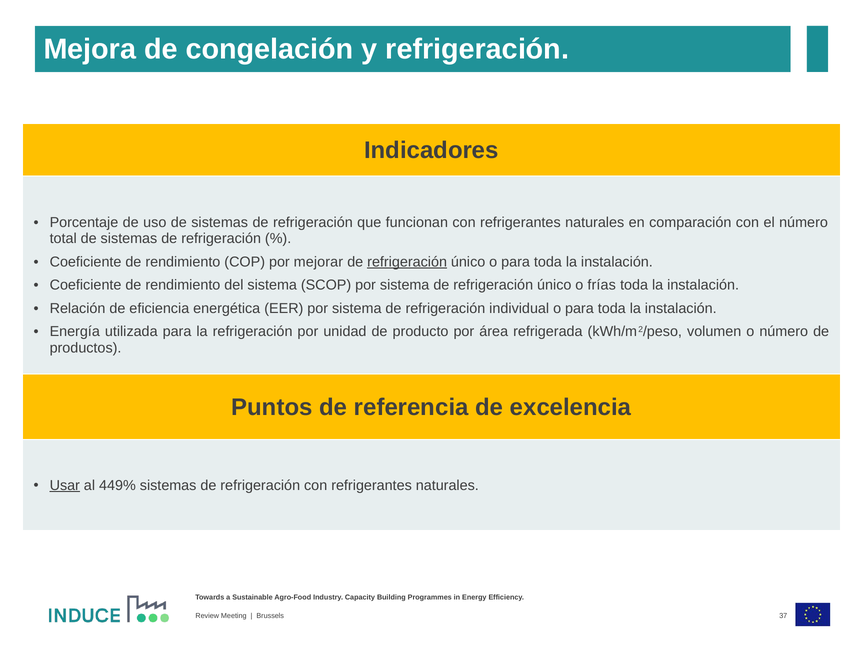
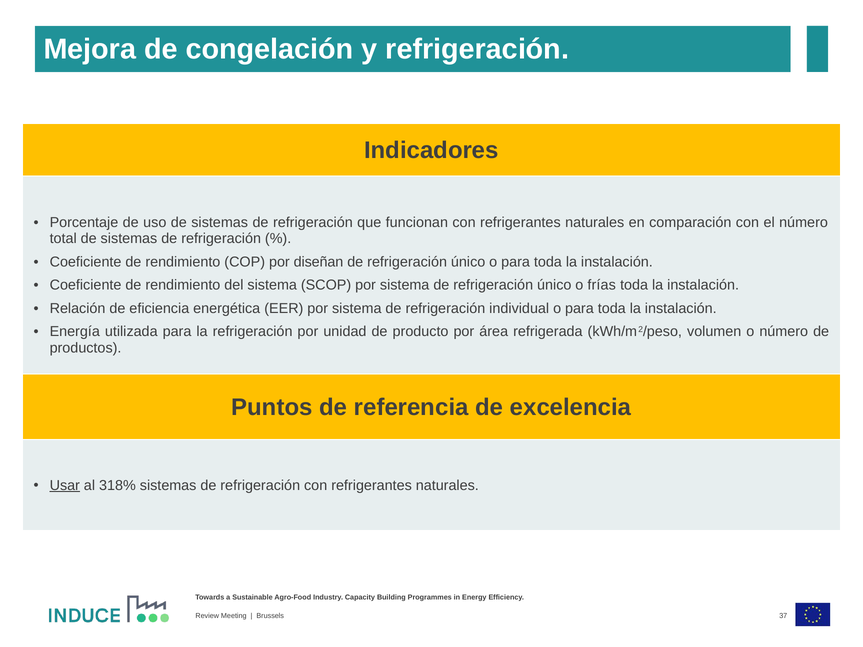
mejorar: mejorar -> diseñan (319, 262)
refrigeración underline: present -> none (407, 262)
449%: 449% -> 318% (117, 486)
